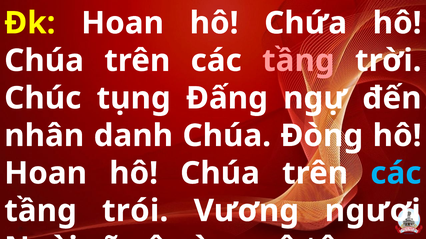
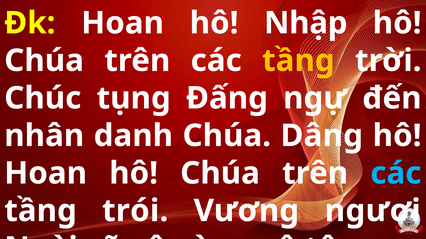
Chứa: Chứa -> Nhập (306, 23)
tầng colour: pink -> yellow (298, 61)
Đòng: Đòng -> Dâng (322, 136)
